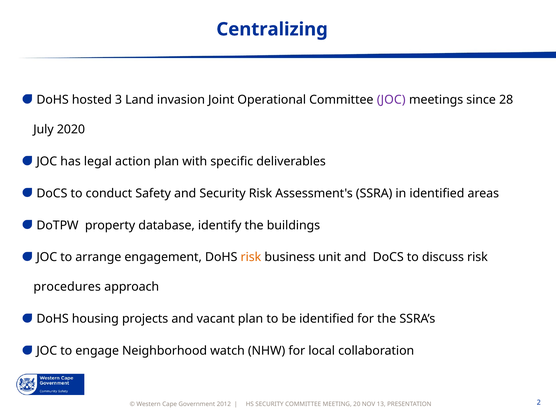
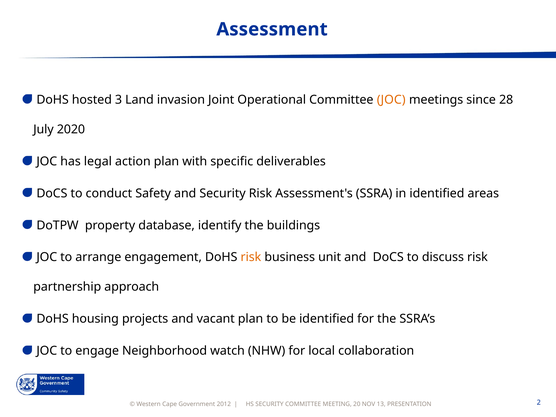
Centralizing: Centralizing -> Assessment (272, 29)
JOC colour: purple -> orange (391, 100)
procedures: procedures -> partnership (67, 287)
